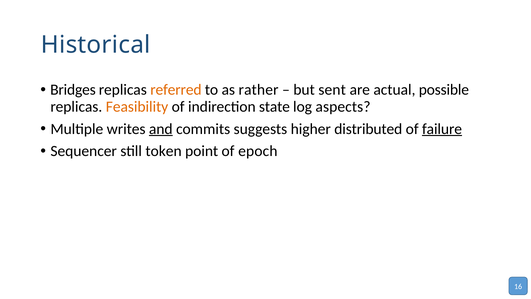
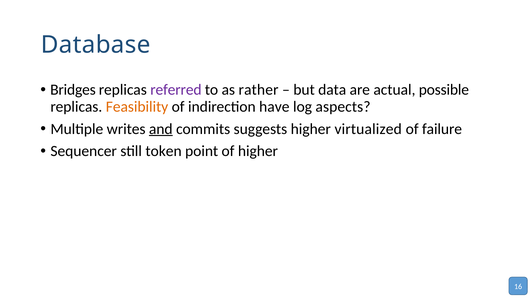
Historical: Historical -> Database (96, 45)
referred colour: orange -> purple (176, 90)
sent: sent -> data (332, 90)
state: state -> have (274, 107)
distributed: distributed -> virtualized (368, 129)
failure underline: present -> none (442, 129)
of epoch: epoch -> higher (258, 151)
